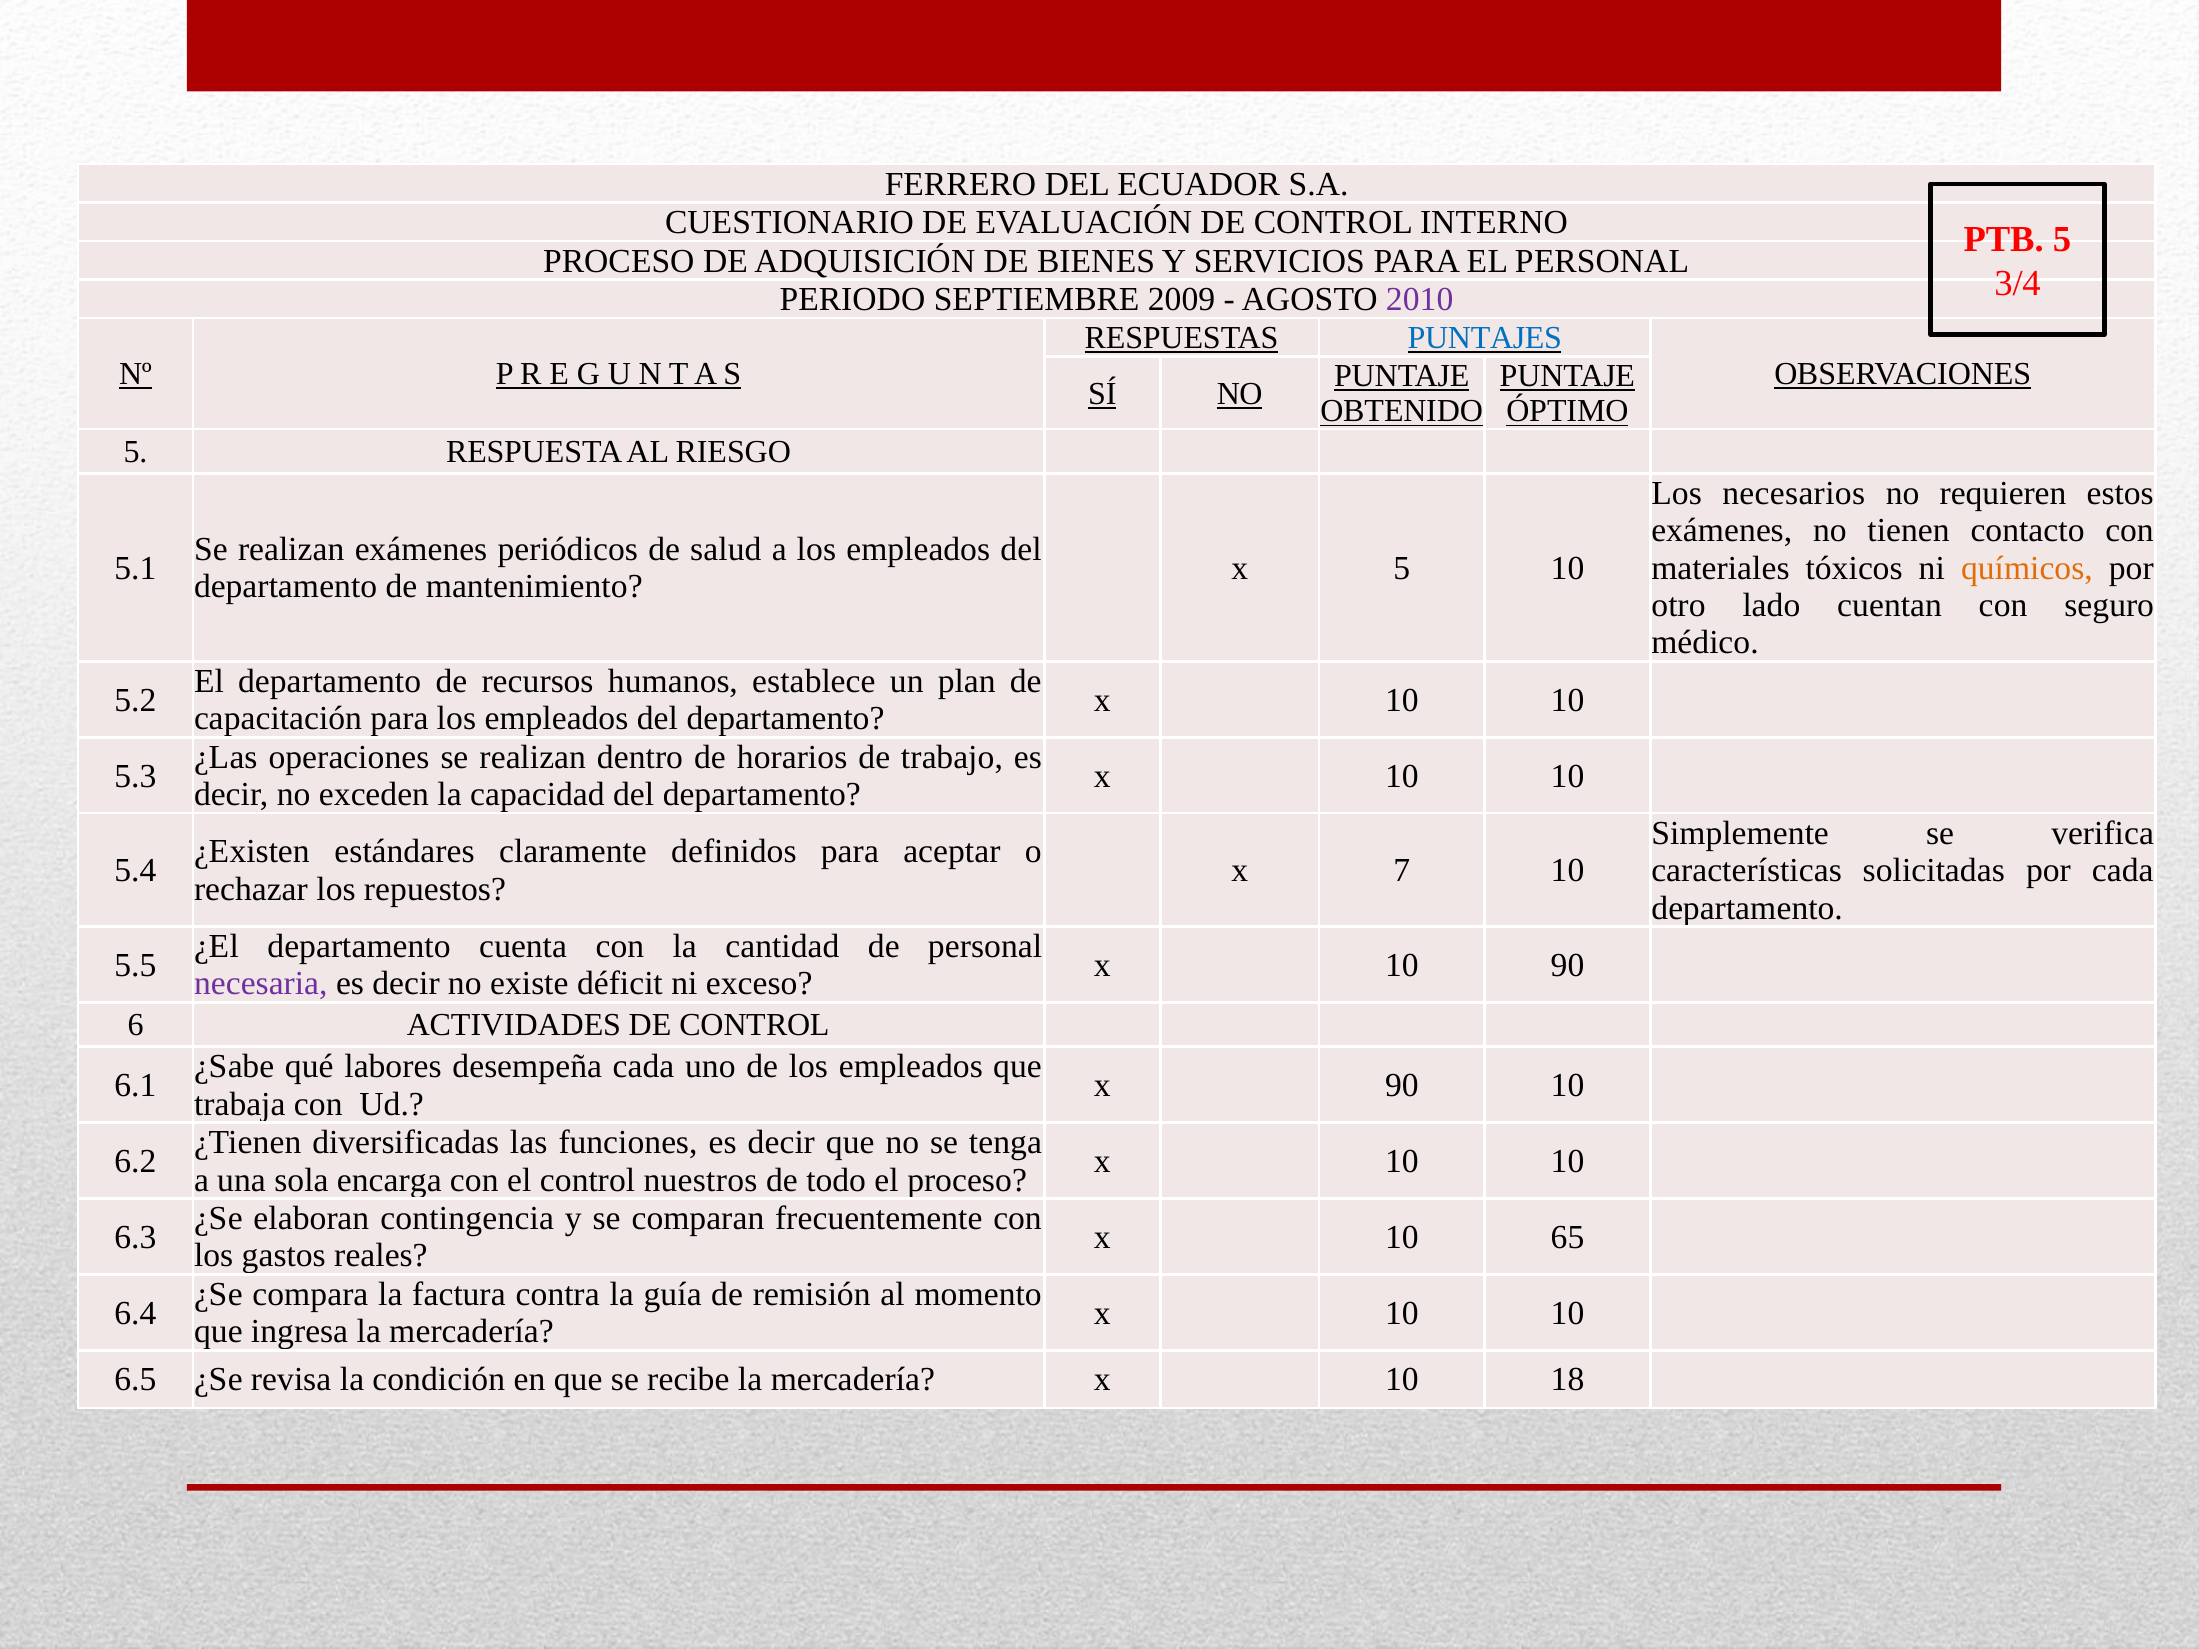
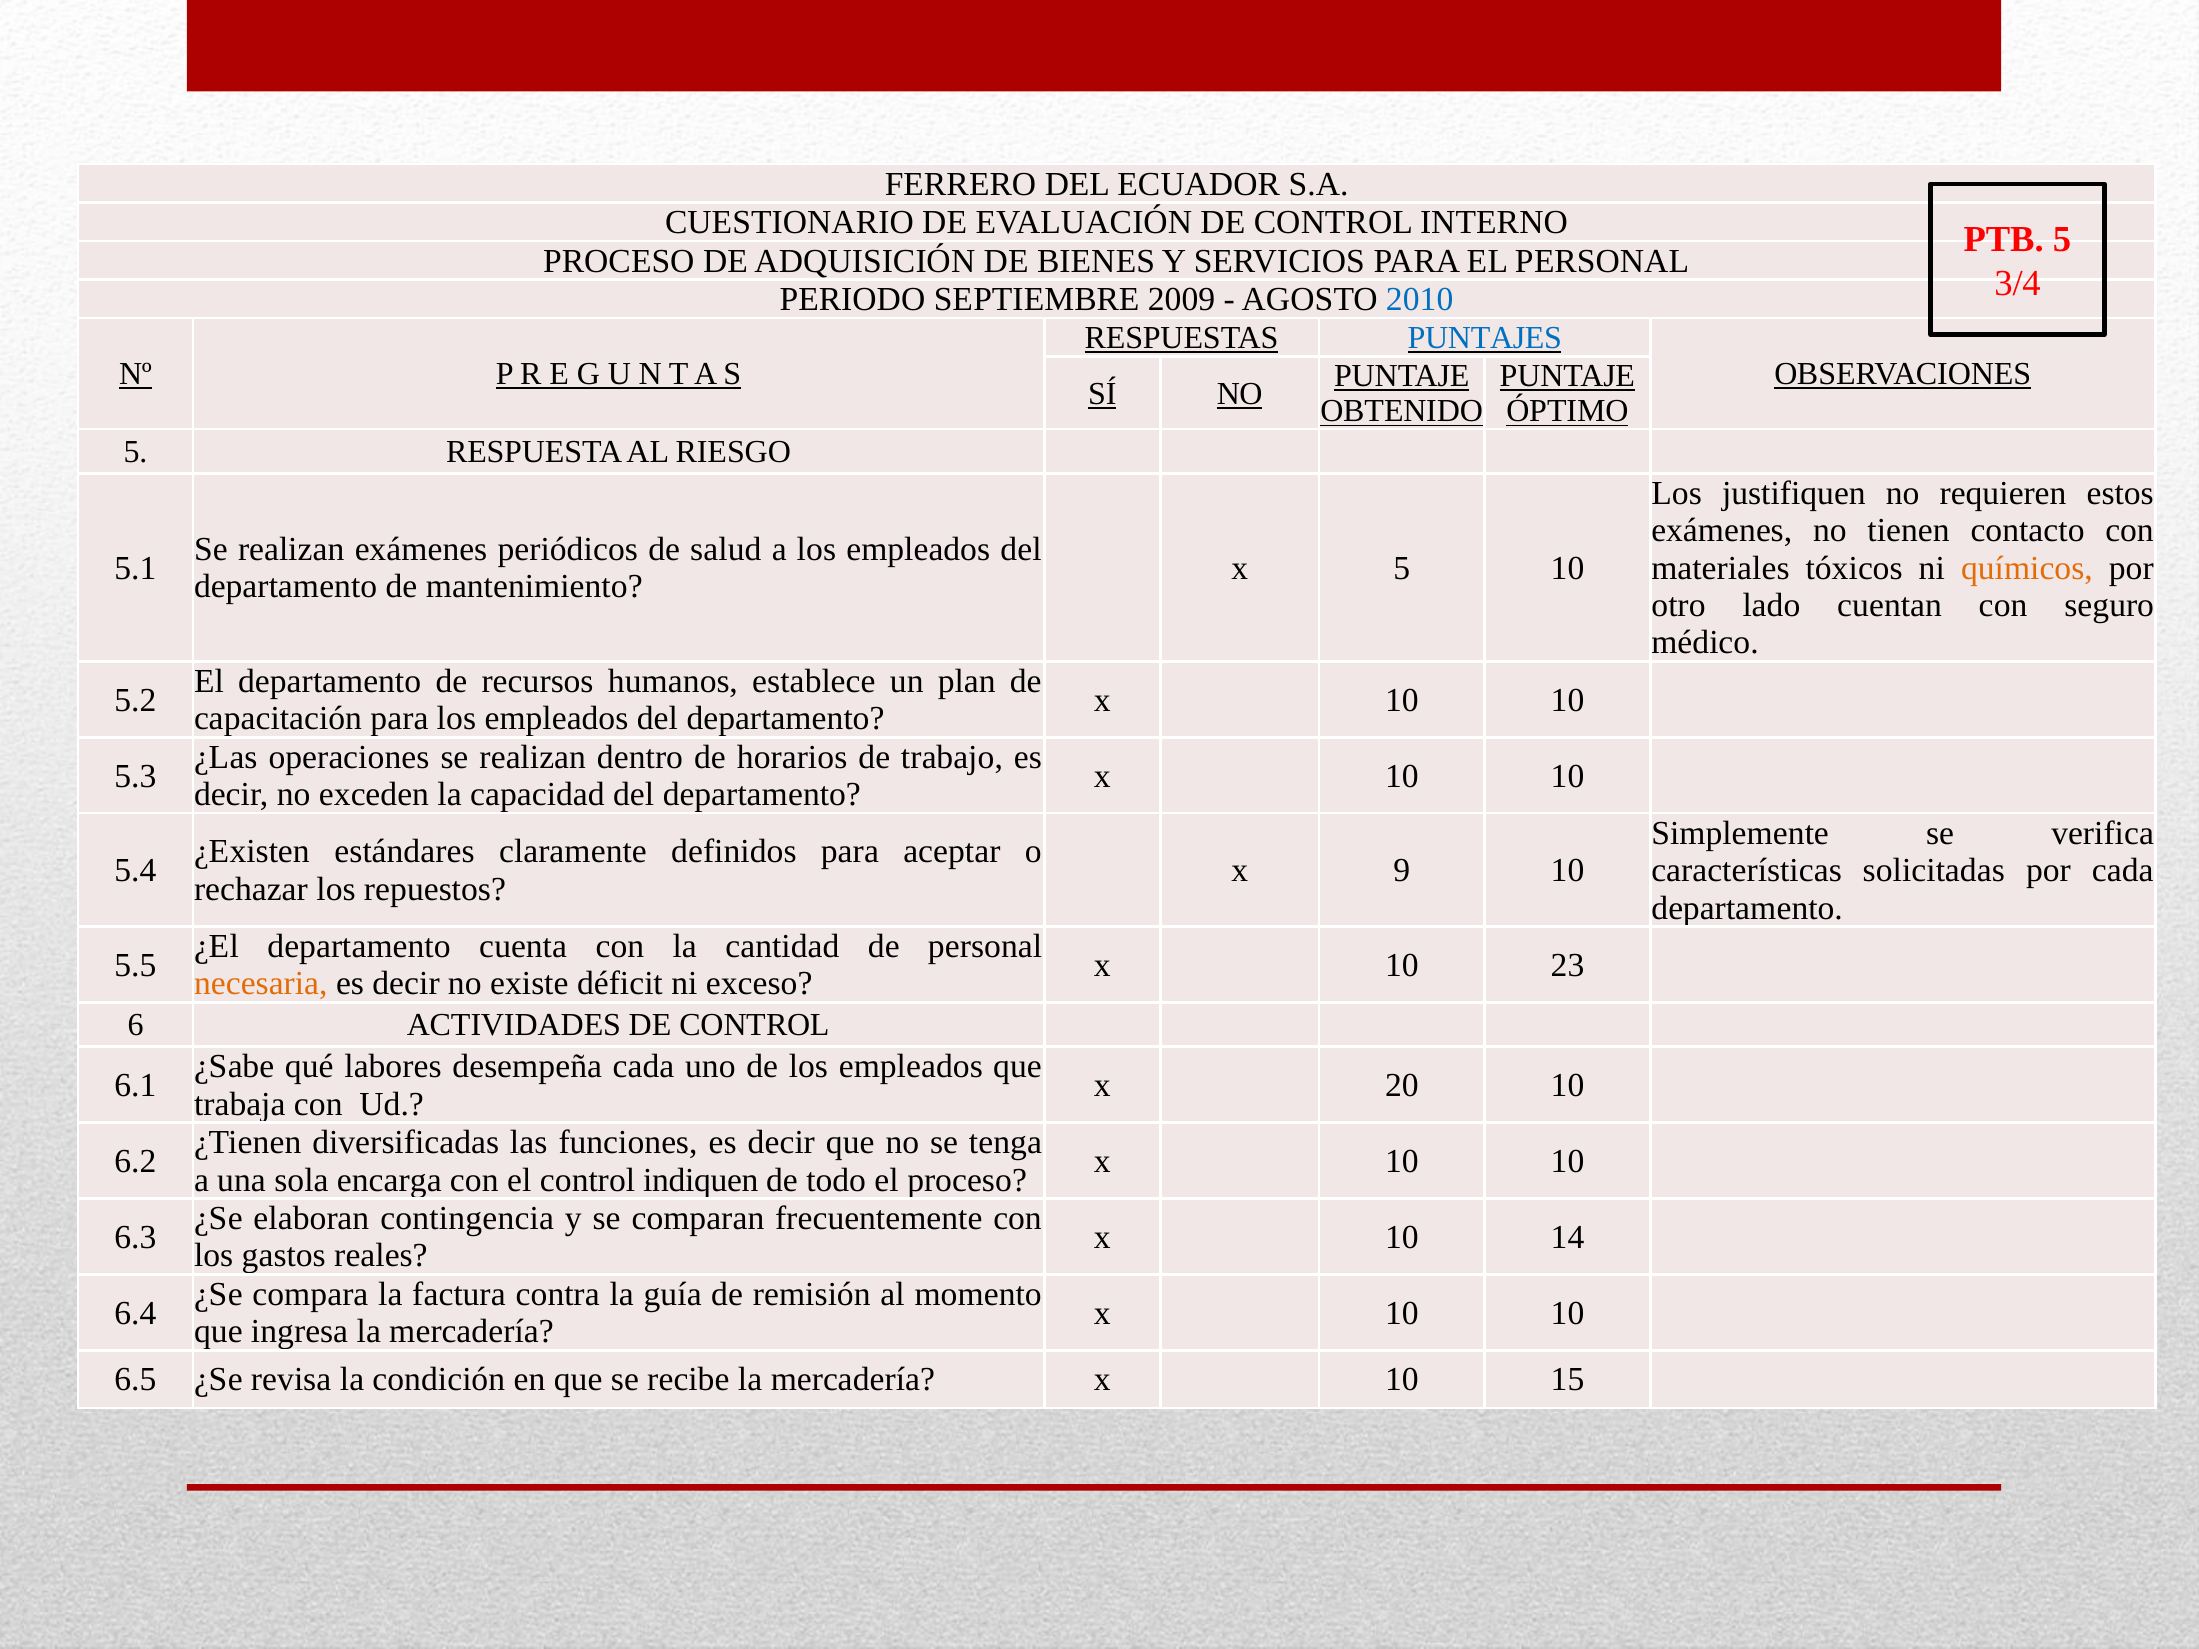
2010 colour: purple -> blue (1420, 300)
necesarios: necesarios -> justifiquen (1794, 493)
7: 7 -> 9 (1402, 871)
10 90: 90 -> 23 (1568, 965)
necesaria colour: purple -> orange (261, 984)
x 90: 90 -> 20 (1402, 1085)
nuestros: nuestros -> indiquen (701, 1180)
65: 65 -> 14 (1568, 1237)
18: 18 -> 15 (1568, 1380)
